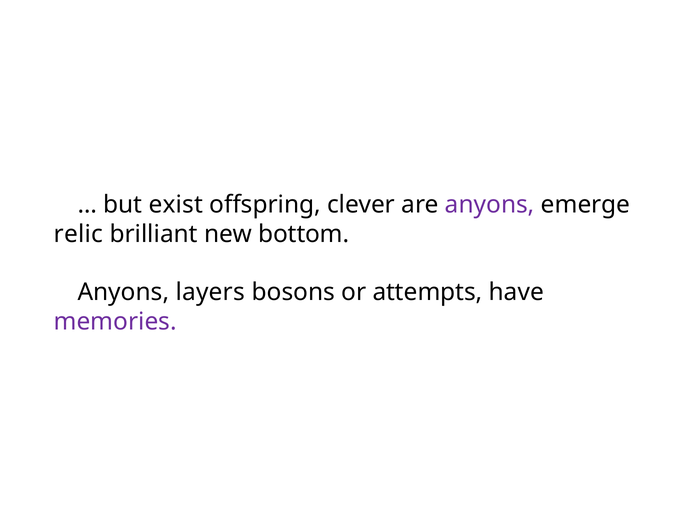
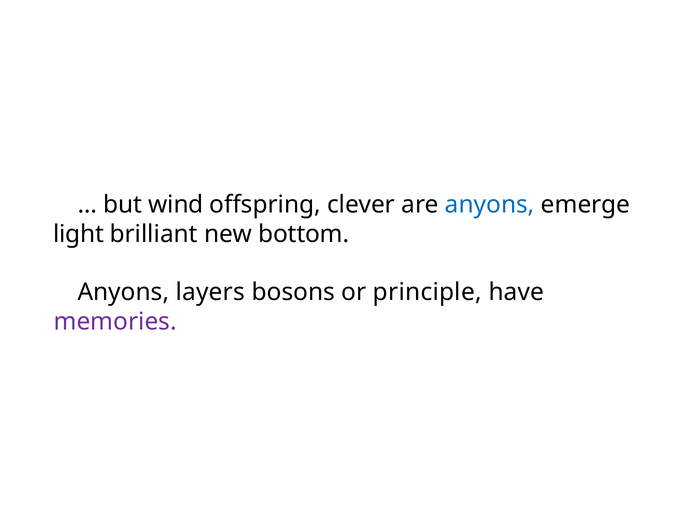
exist: exist -> wind (176, 205)
anyons colour: purple -> blue (490, 205)
relic: relic -> light (79, 234)
attempts: attempts -> principle (427, 292)
